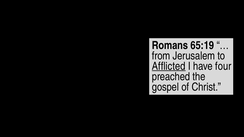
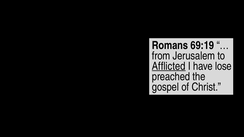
65:19: 65:19 -> 69:19 (202, 46)
four: four -> lose (223, 66)
